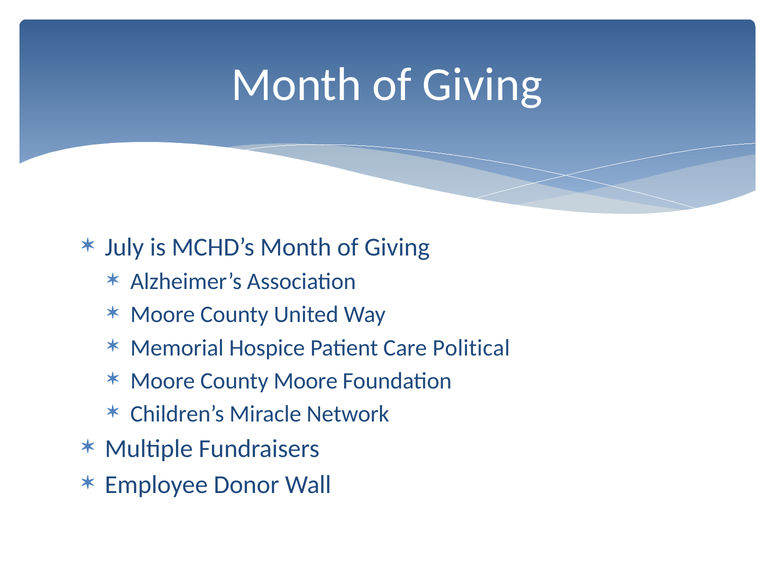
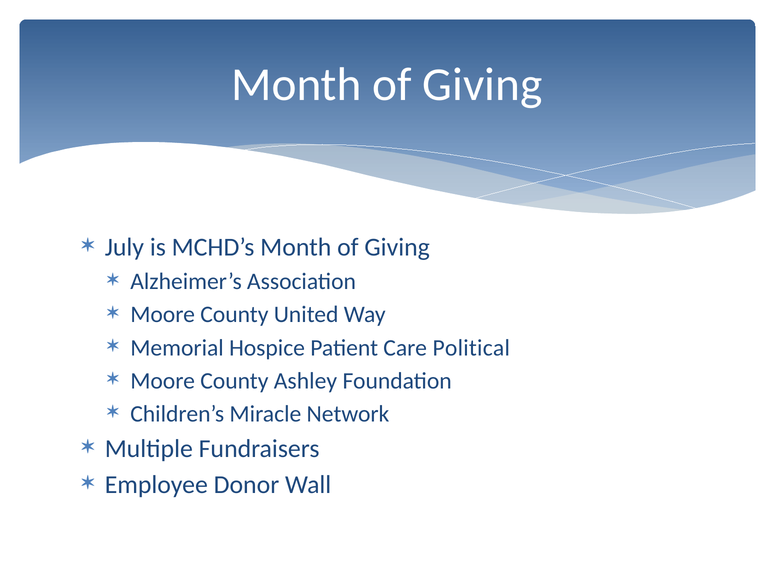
County Moore: Moore -> Ashley (305, 381)
